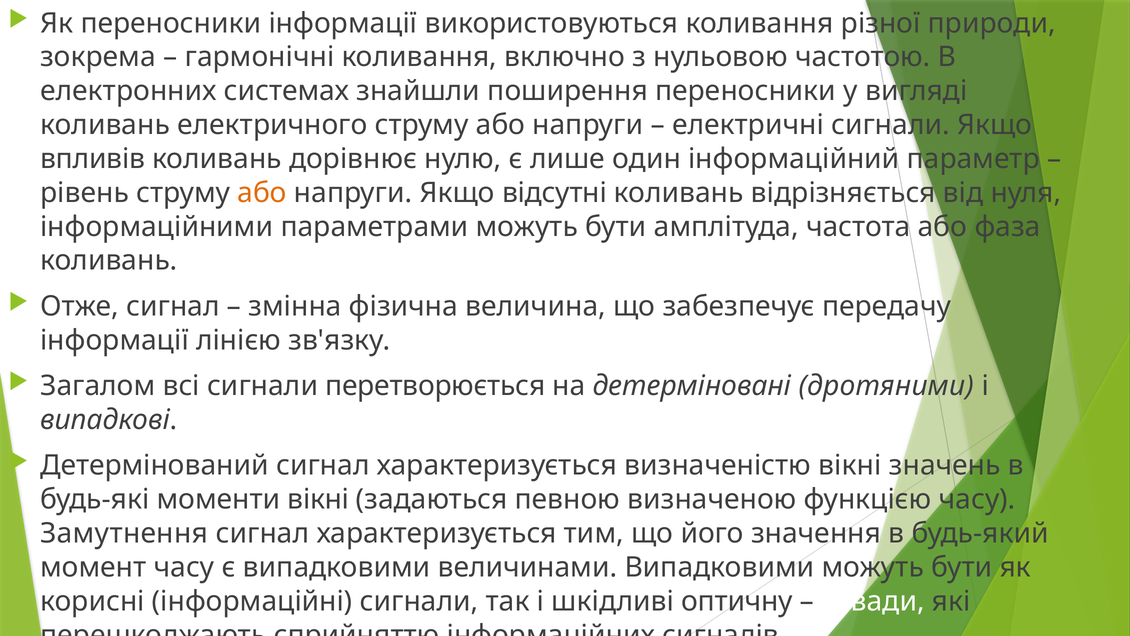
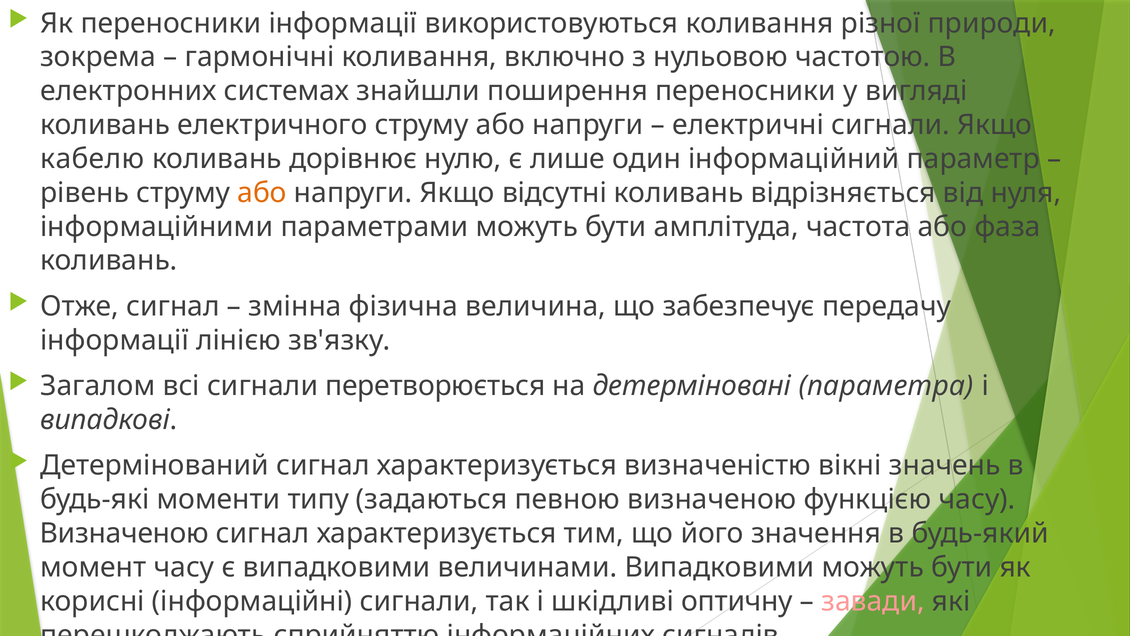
впливів: впливів -> кабелю (92, 159)
дротяними: дротяними -> параметра (886, 386)
моменти вікні: вікні -> типу (318, 499)
Замутнення: Замутнення -> Визначеною (124, 533)
завади colour: white -> pink (873, 601)
